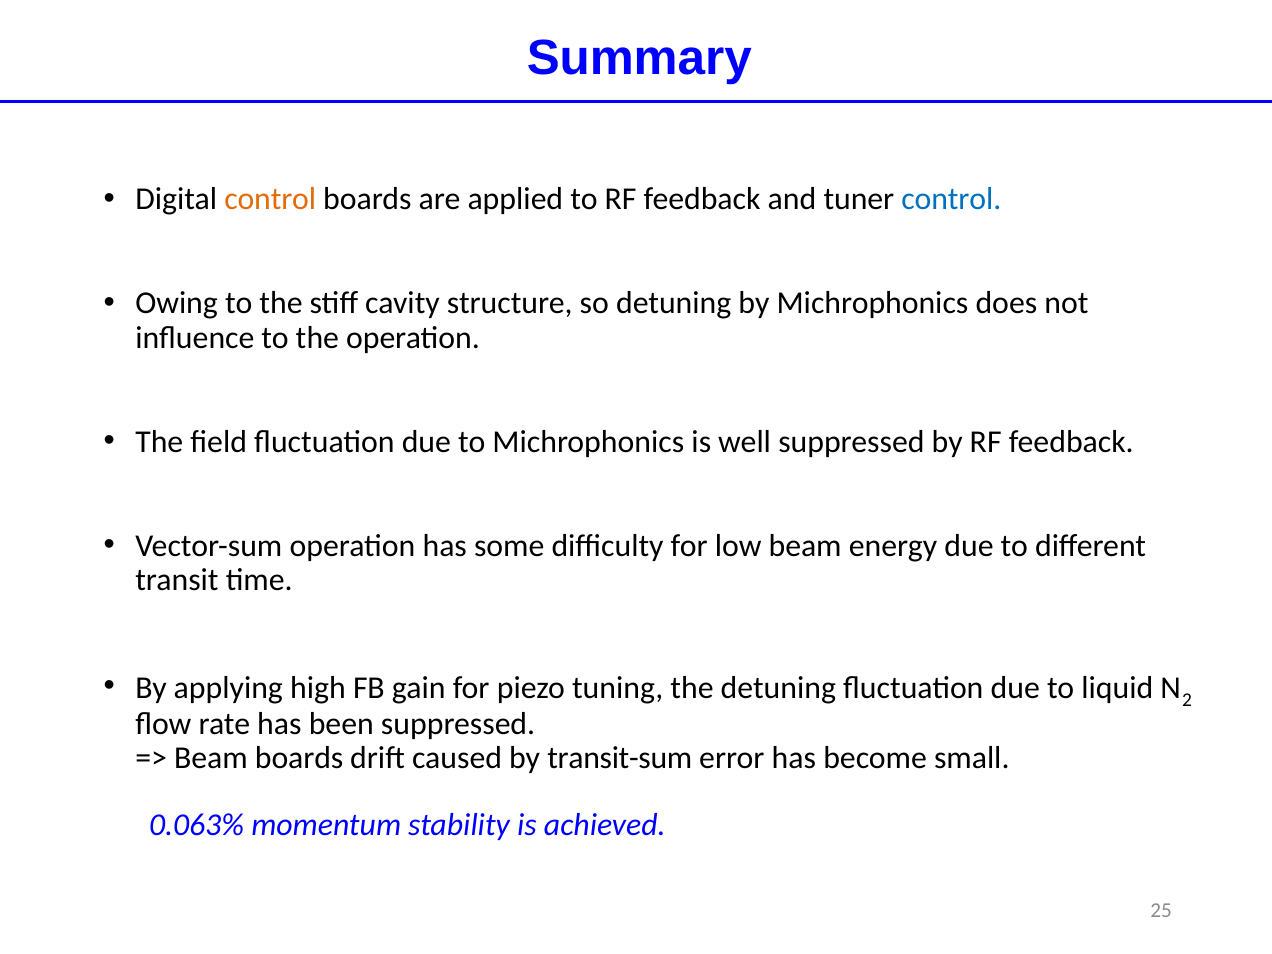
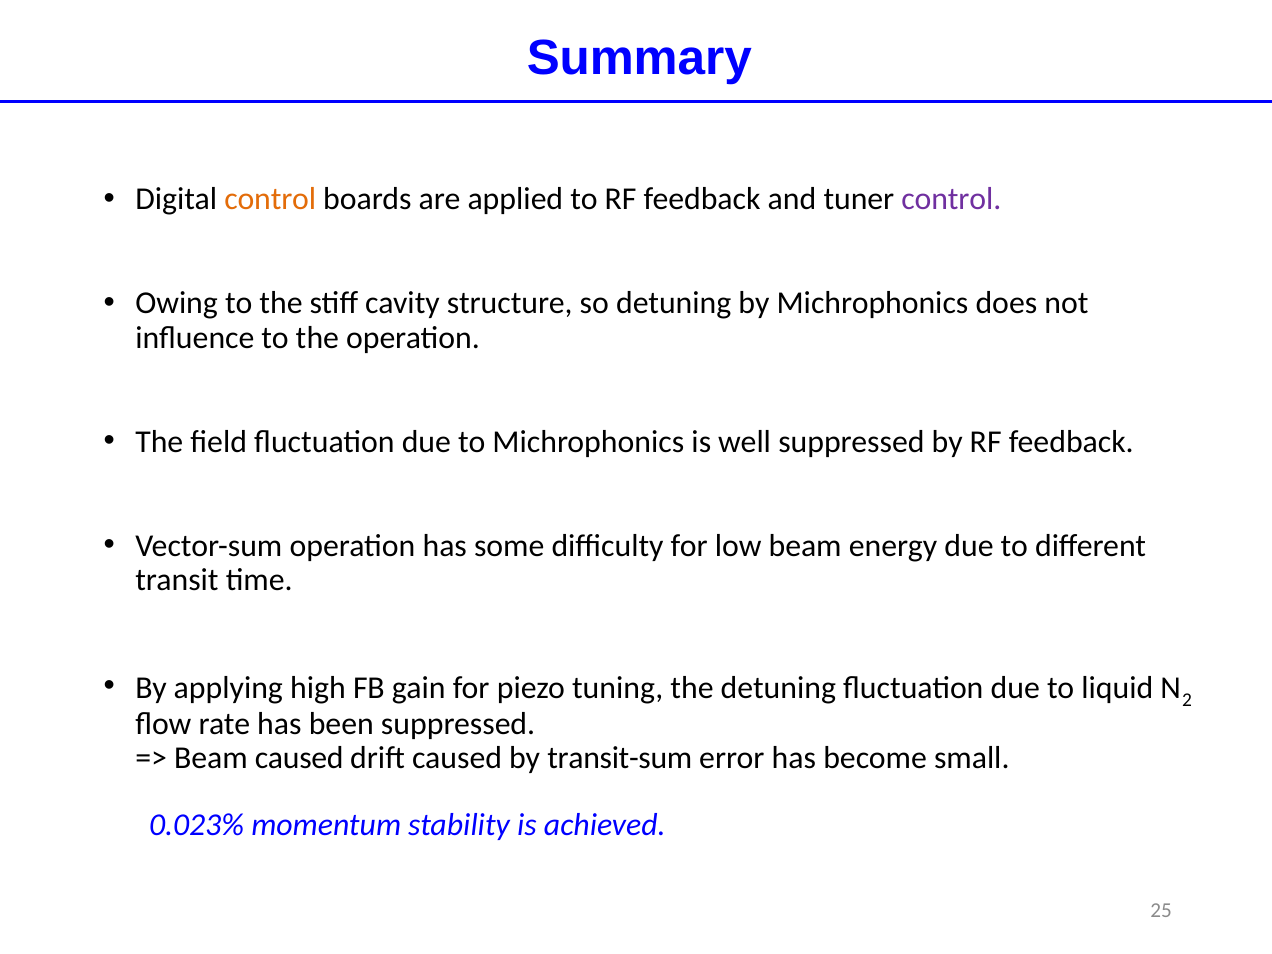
control colour: blue -> purple (951, 199)
Beam boards: boards -> caused (299, 758)
0.063%: 0.063% -> 0.023% (196, 825)
